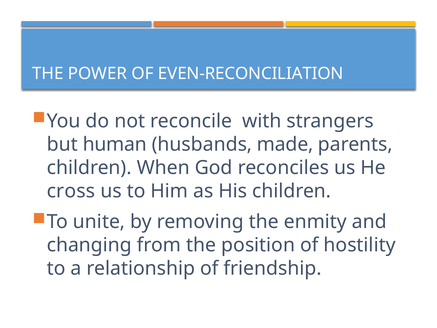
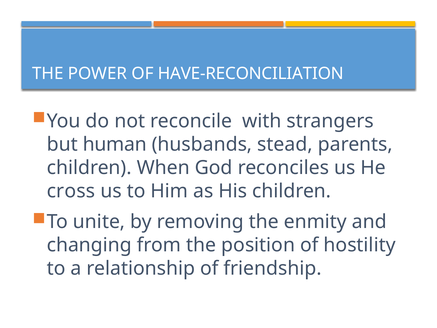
EVEN-RECONCILIATION: EVEN-RECONCILIATION -> HAVE-RECONCILIATION (251, 73)
made: made -> stead (285, 144)
